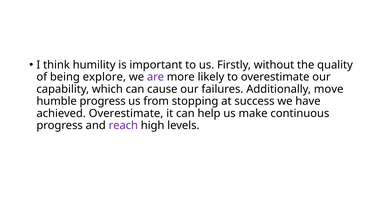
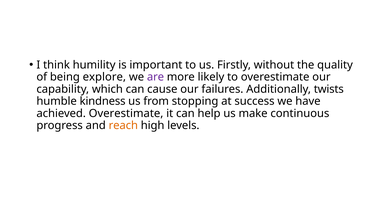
move: move -> twists (329, 89)
humble progress: progress -> kindness (103, 101)
reach colour: purple -> orange (123, 125)
